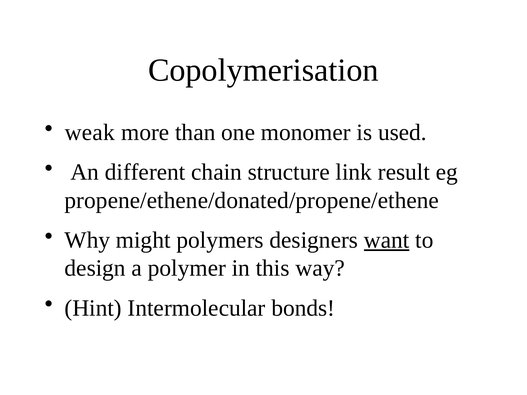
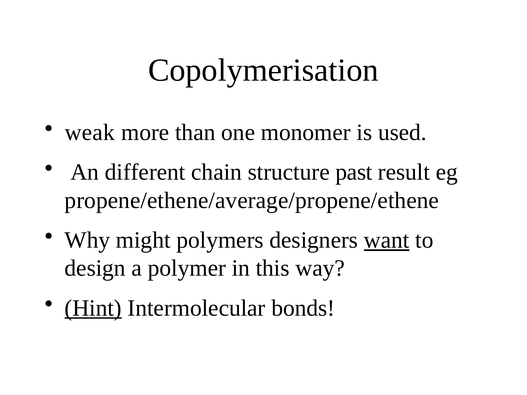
link: link -> past (354, 172)
propene/ethene/donated/propene/ethene: propene/ethene/donated/propene/ethene -> propene/ethene/average/propene/ethene (252, 200)
Hint underline: none -> present (93, 308)
